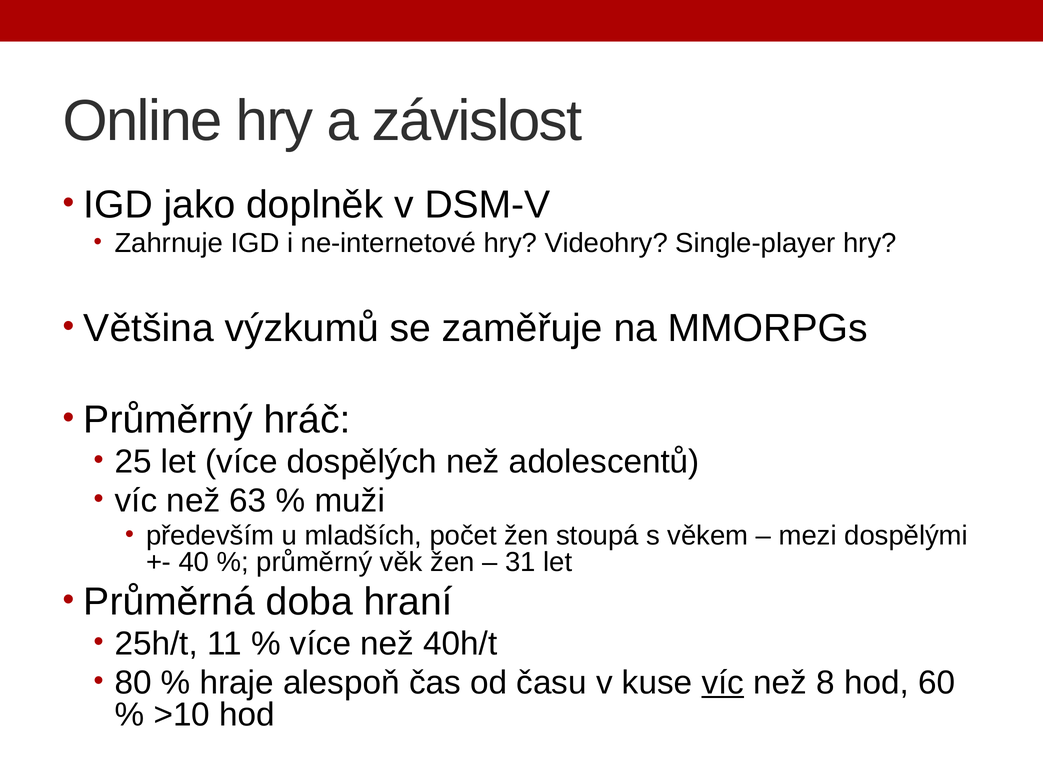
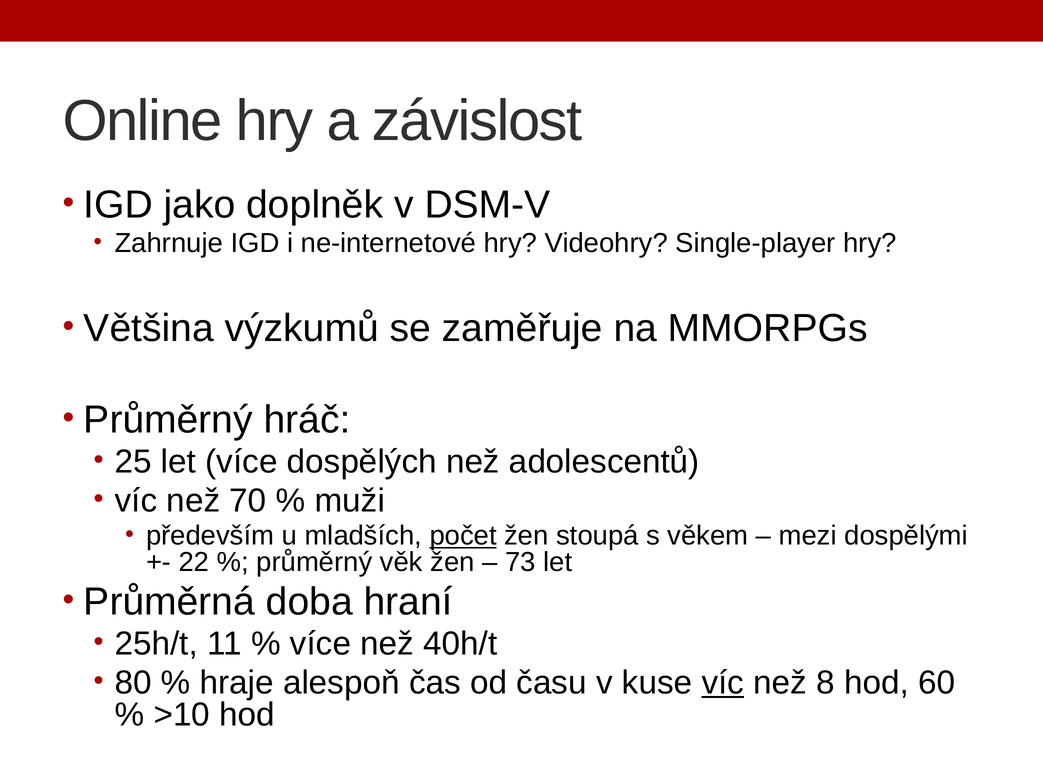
63: 63 -> 70 (248, 501)
počet underline: none -> present (463, 536)
40: 40 -> 22 (194, 562)
31: 31 -> 73 (520, 562)
